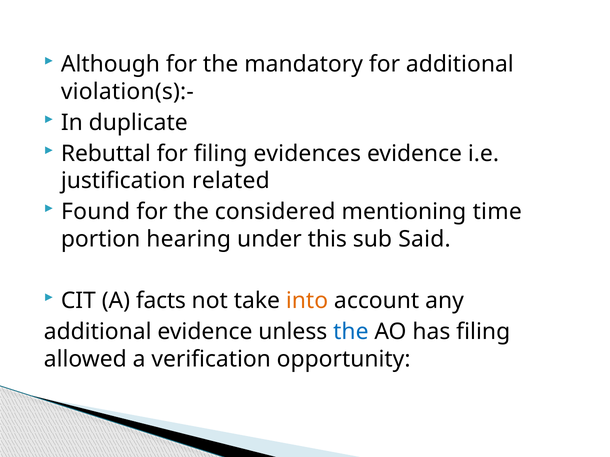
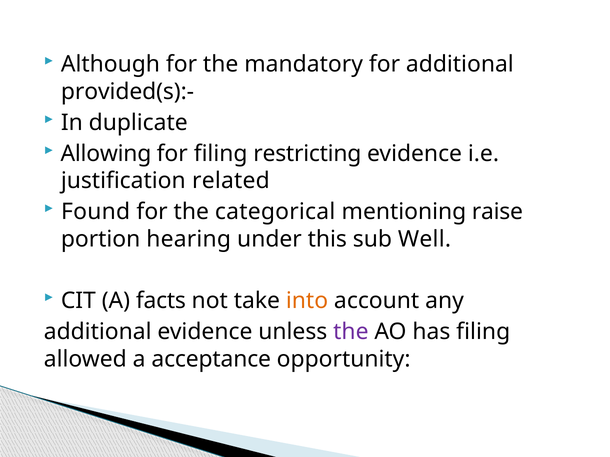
violation(s):-: violation(s):- -> provided(s):- (127, 92)
Rebuttal: Rebuttal -> Allowing (106, 154)
evidences: evidences -> restricting (307, 154)
considered: considered -> categorical (275, 212)
time: time -> raise (497, 212)
Said: Said -> Well (424, 239)
the colour: blue -> purple (351, 332)
verification: verification -> acceptance (211, 360)
